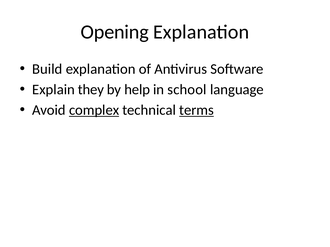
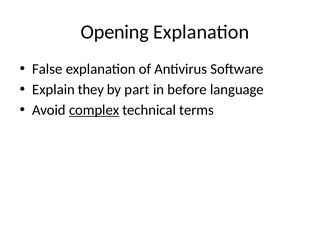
Build: Build -> False (47, 69)
help: help -> part (137, 90)
school: school -> before (187, 90)
terms underline: present -> none (197, 110)
